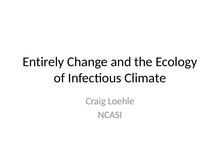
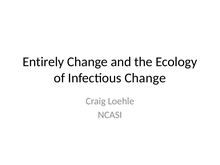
Infectious Climate: Climate -> Change (145, 78)
